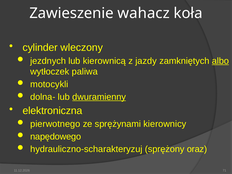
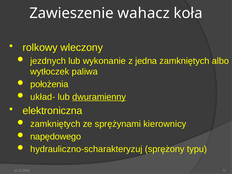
cylinder: cylinder -> rolkowy (40, 48)
kierownicą: kierownicą -> wykonanie (104, 61)
jazdy: jazdy -> jedna (146, 61)
albo underline: present -> none (220, 61)
motocykli: motocykli -> położenia (49, 84)
dolna-: dolna- -> układ- (43, 97)
pierwotnego: pierwotnego -> zamkniętych (55, 124)
oraz: oraz -> typu (197, 149)
